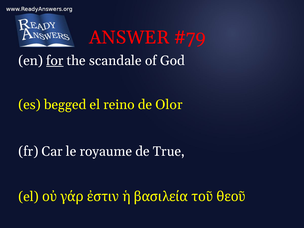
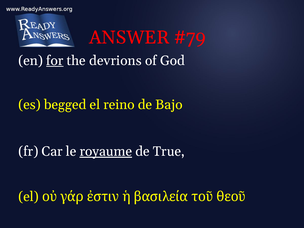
scandale: scandale -> devrions (115, 61)
Olor: Olor -> Bajo (169, 105)
royaume underline: none -> present (106, 151)
